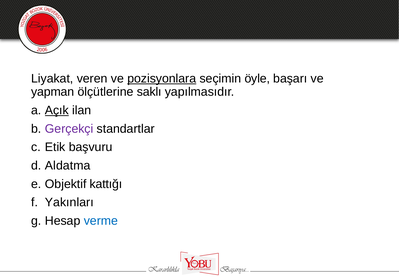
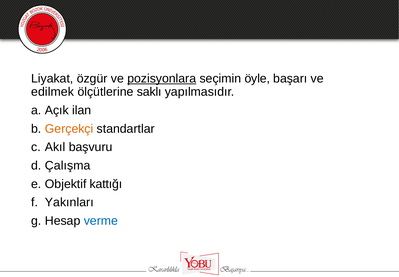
veren: veren -> özgür (92, 78)
yapman: yapman -> edilmek (53, 92)
Açık underline: present -> none (57, 110)
Gerçekçi colour: purple -> orange (69, 128)
Etik: Etik -> Akıl (55, 147)
Aldatma: Aldatma -> Çalışma (68, 165)
